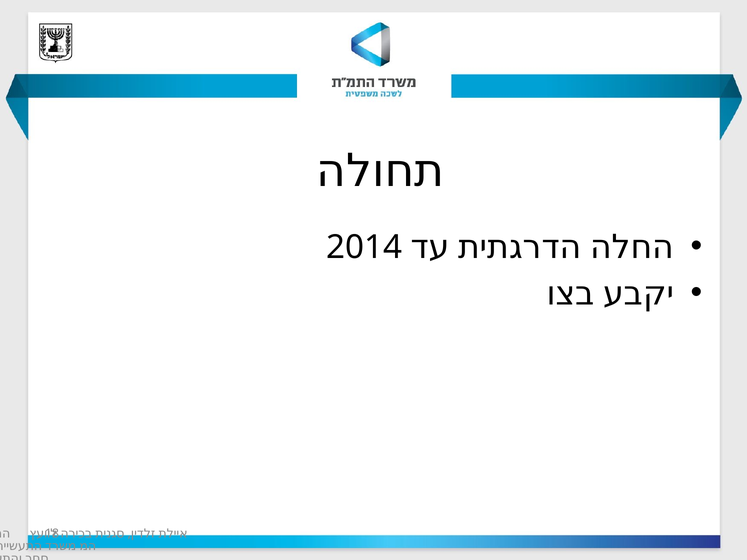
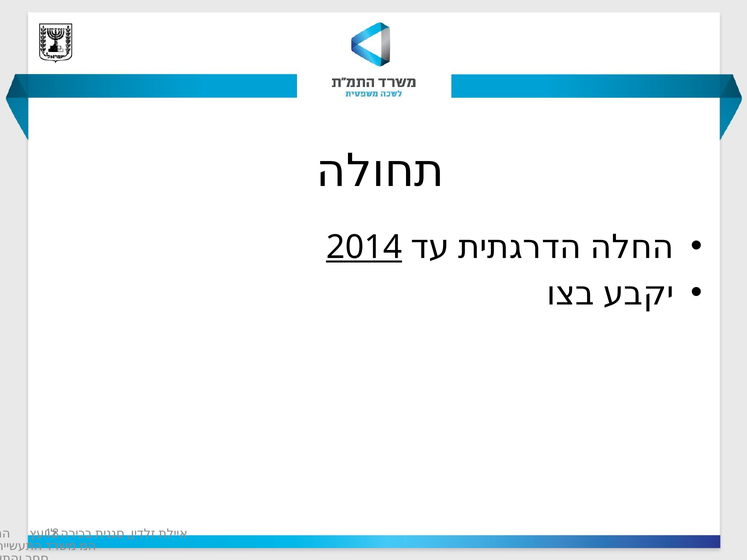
2014 underline: none -> present (364, 247)
